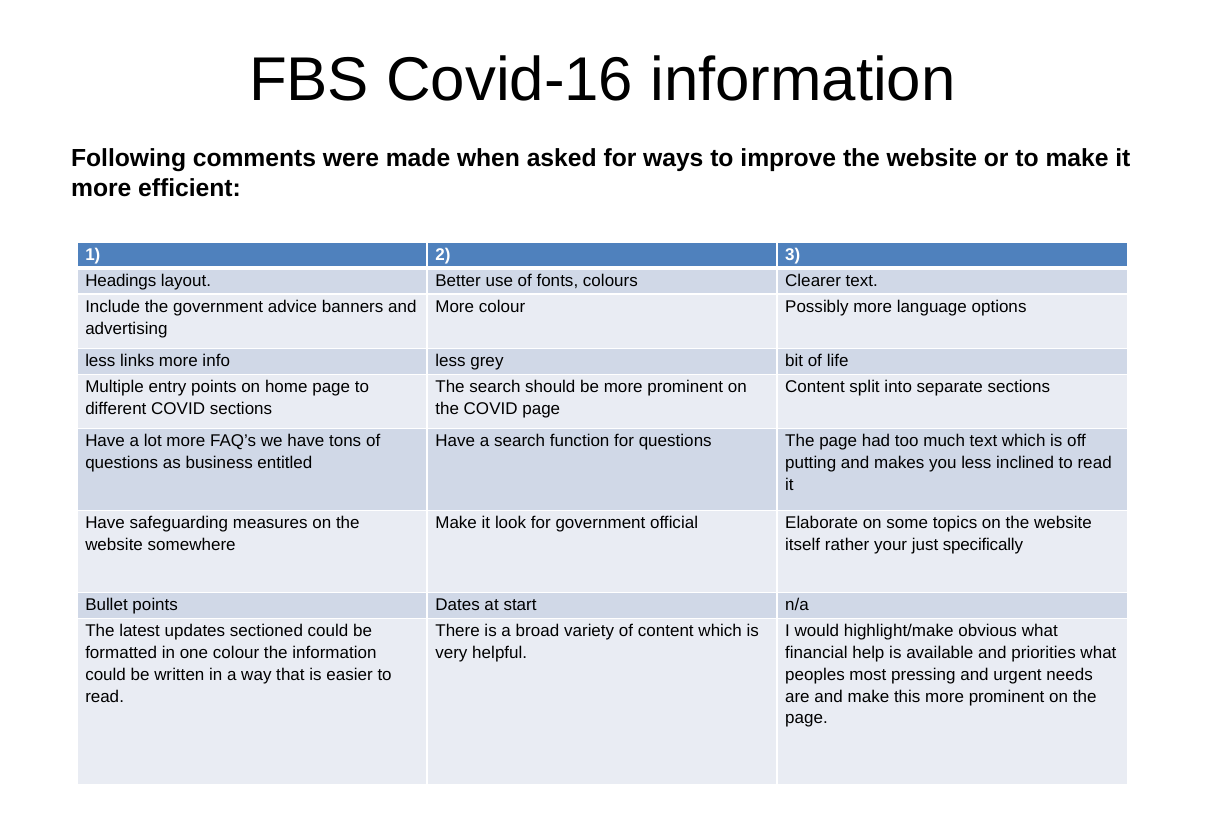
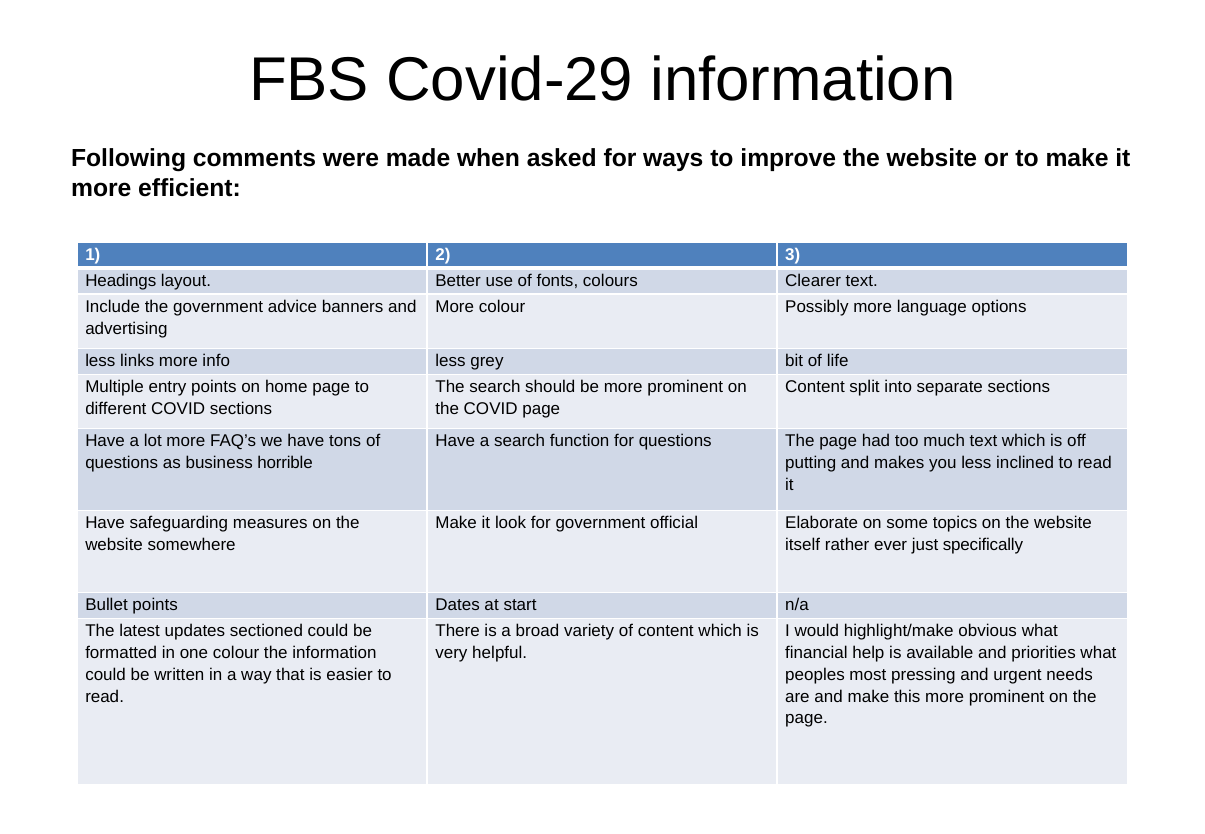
Covid-16: Covid-16 -> Covid-29 (510, 80)
entitled: entitled -> horrible (285, 463)
your: your -> ever (891, 545)
